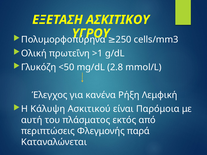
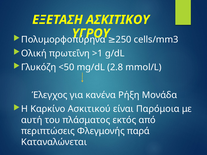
Λεμφική: Λεμφική -> Μονάδα (160, 95)
Κάλυψη: Κάλυψη -> Καρκίνο (48, 109)
